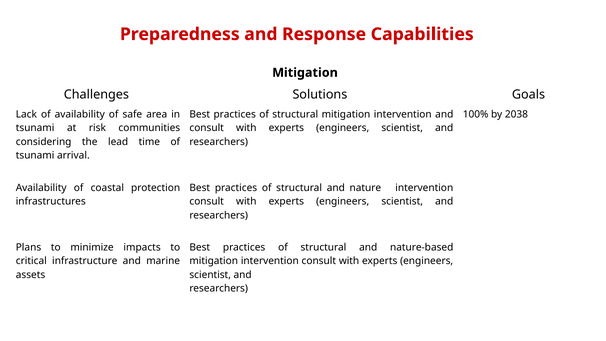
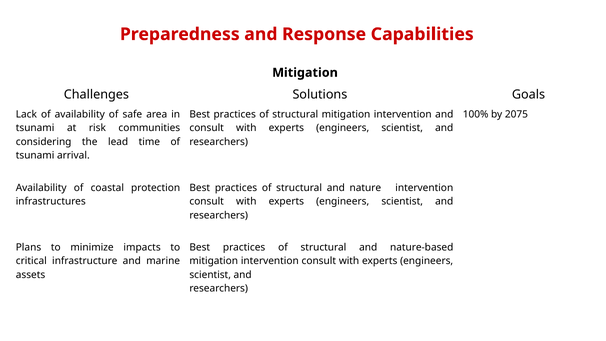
2038: 2038 -> 2075 (516, 114)
